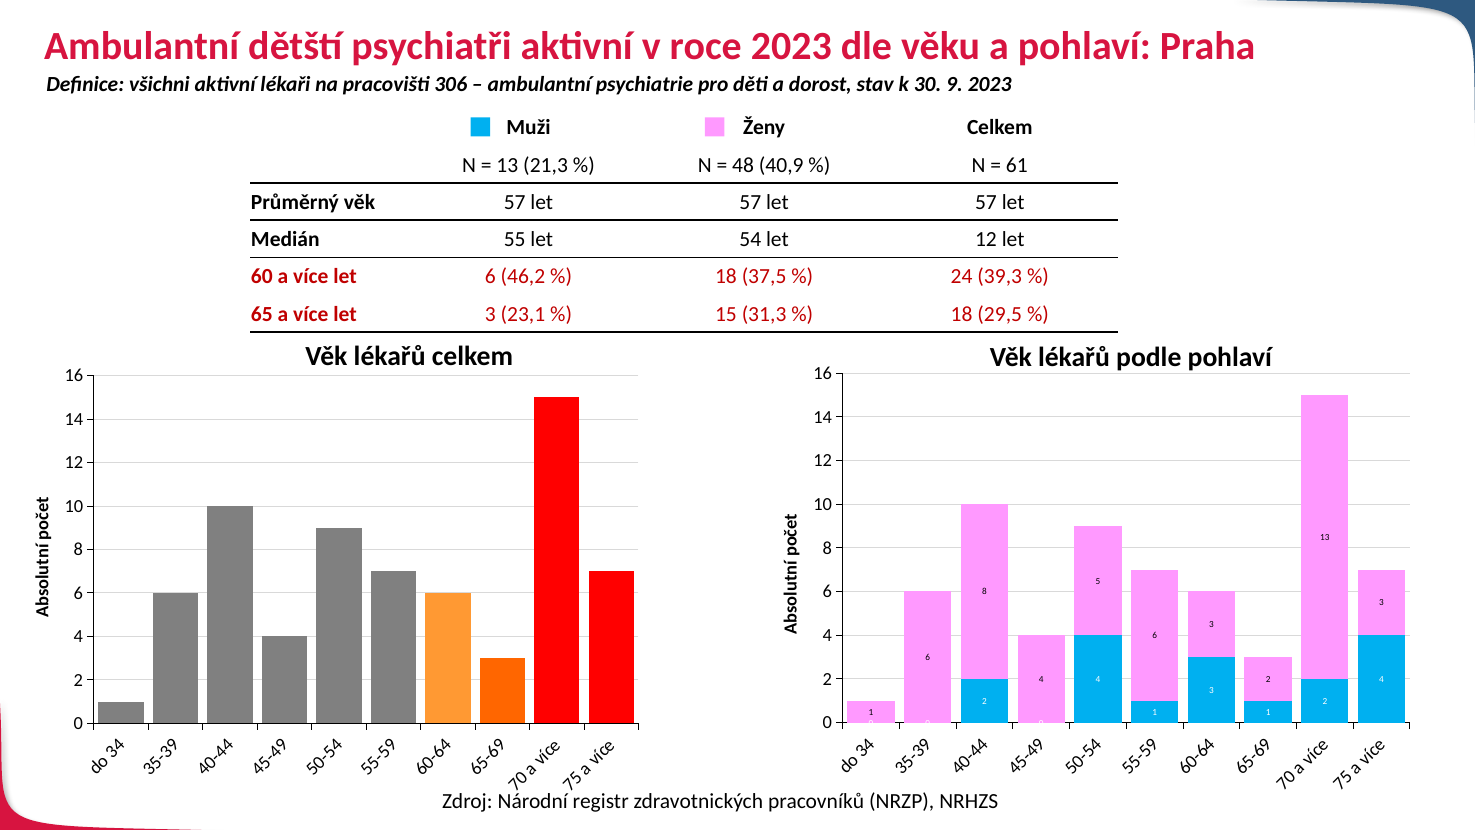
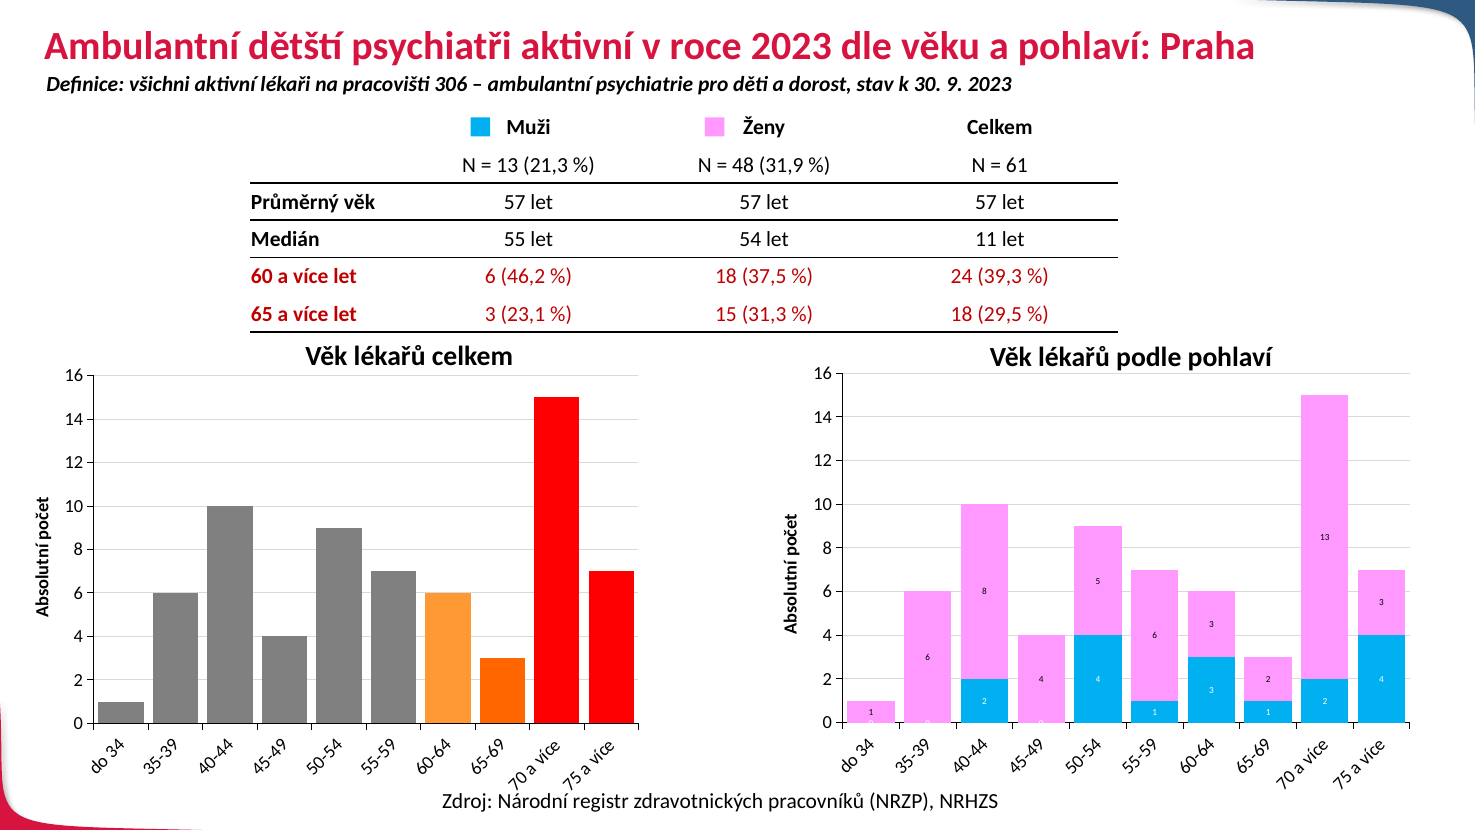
40,9: 40,9 -> 31,9 (781, 165)
let 12: 12 -> 11 (986, 239)
